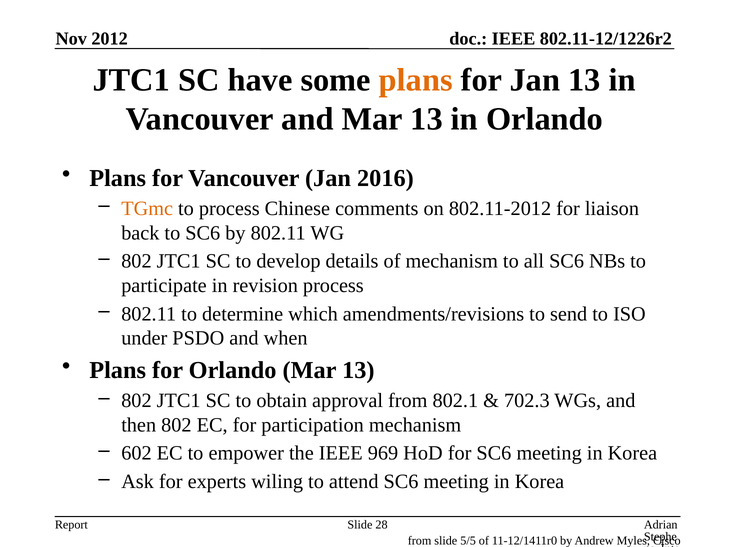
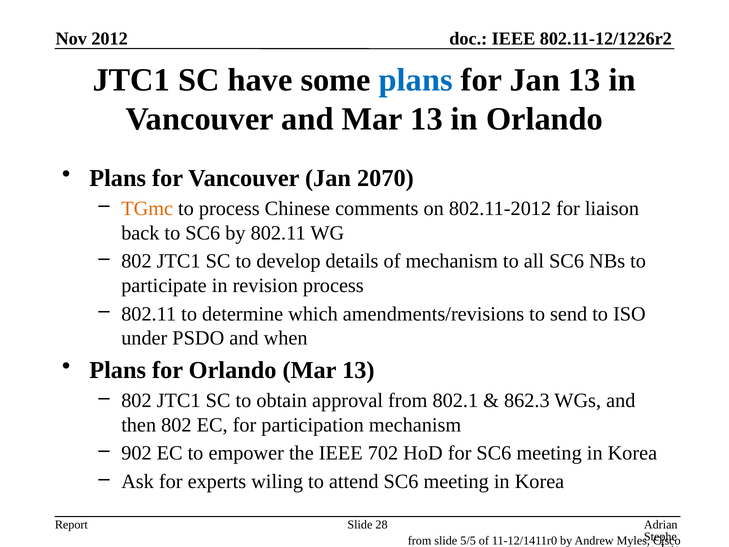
plans colour: orange -> blue (416, 80)
2016: 2016 -> 2070 (385, 178)
702.3: 702.3 -> 862.3 (527, 400)
602: 602 -> 902 (136, 453)
969: 969 -> 702 (383, 453)
